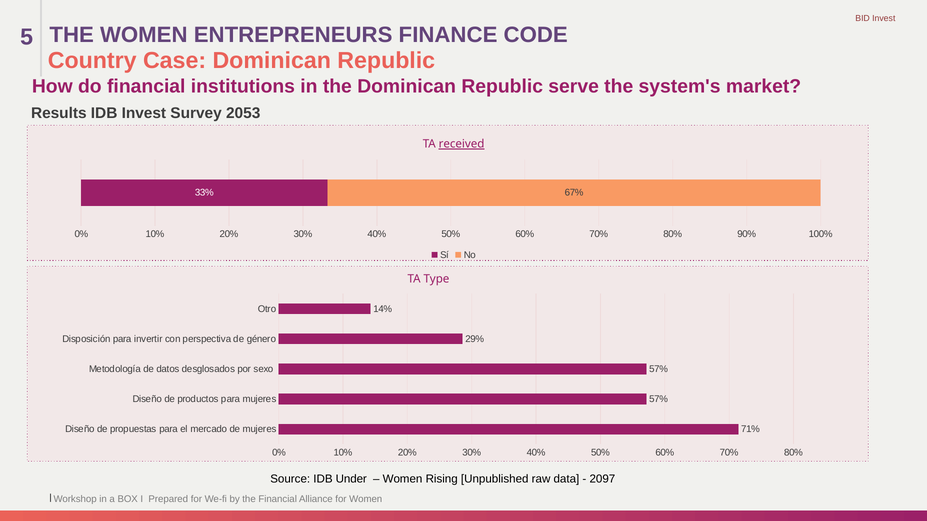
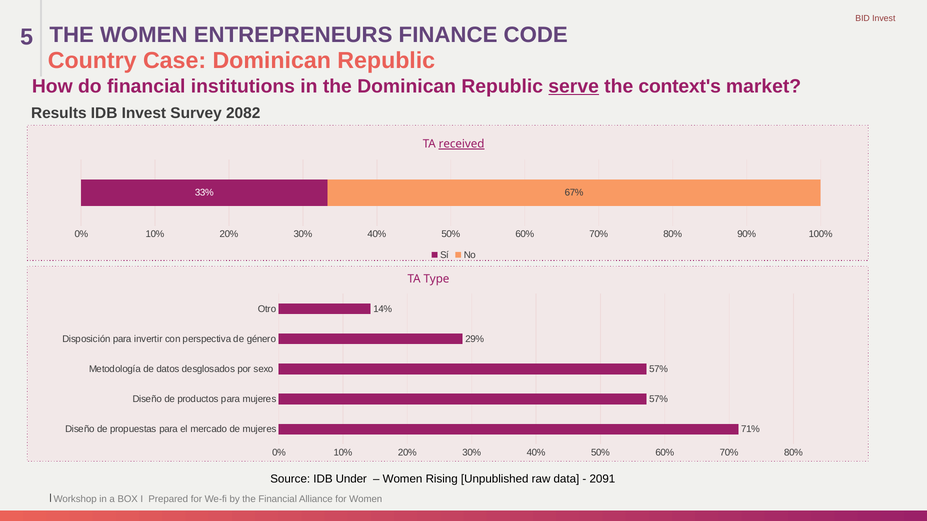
serve underline: none -> present (574, 86)
system's: system's -> context's (680, 86)
2053: 2053 -> 2082 (243, 113)
2097: 2097 -> 2091 (602, 479)
